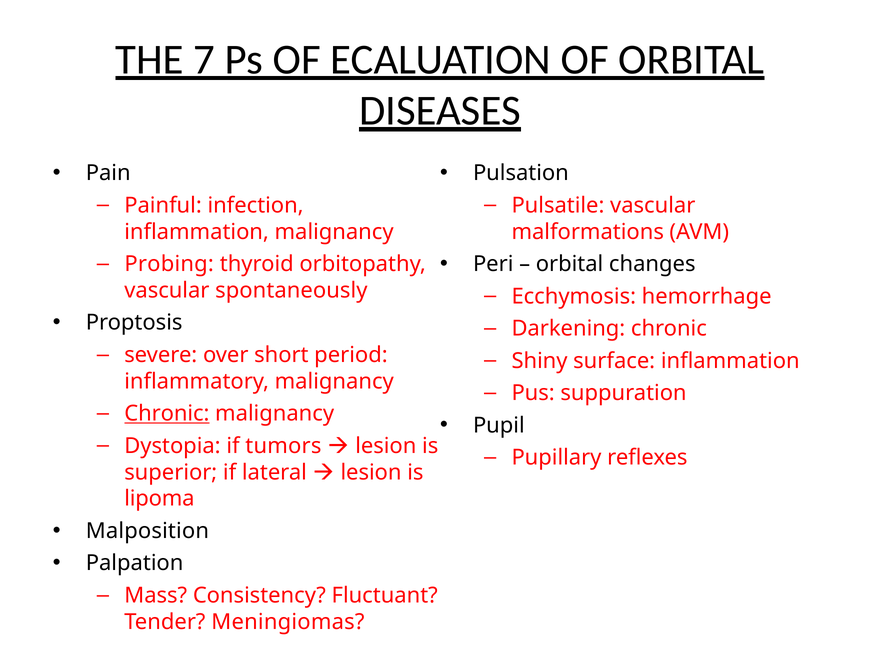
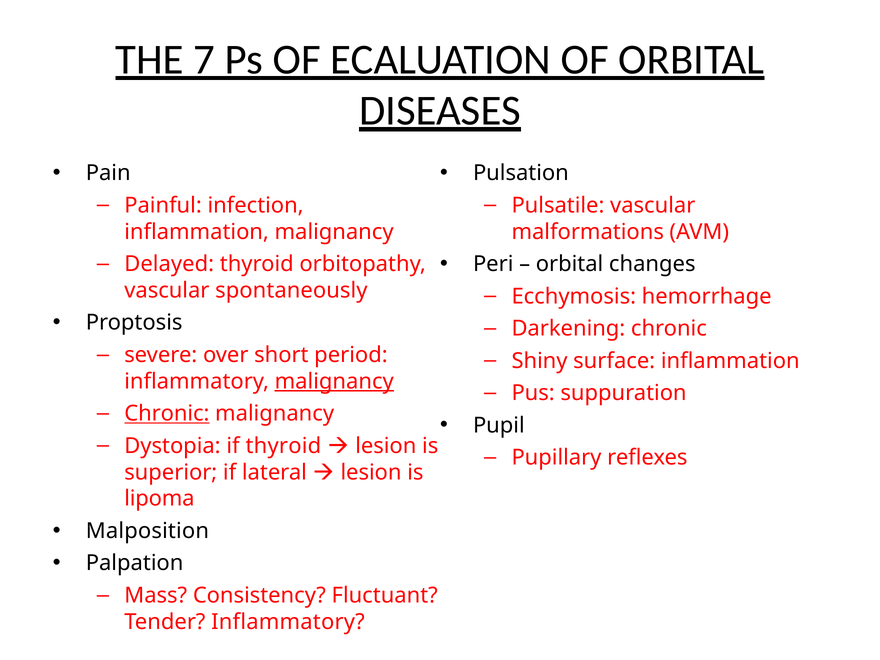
Probing: Probing -> Delayed (169, 264)
malignancy underline: none -> present (334, 381)
if tumors: tumors -> thyroid (283, 446)
Tender Meningiomas: Meningiomas -> Inflammatory (288, 622)
